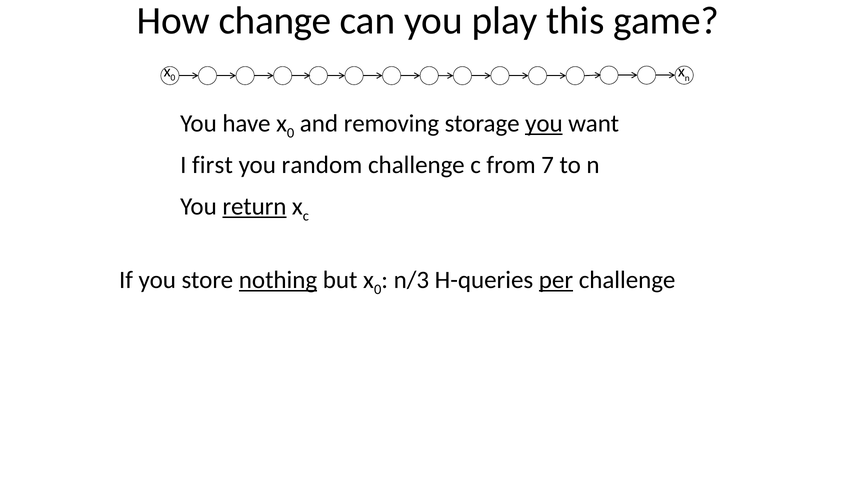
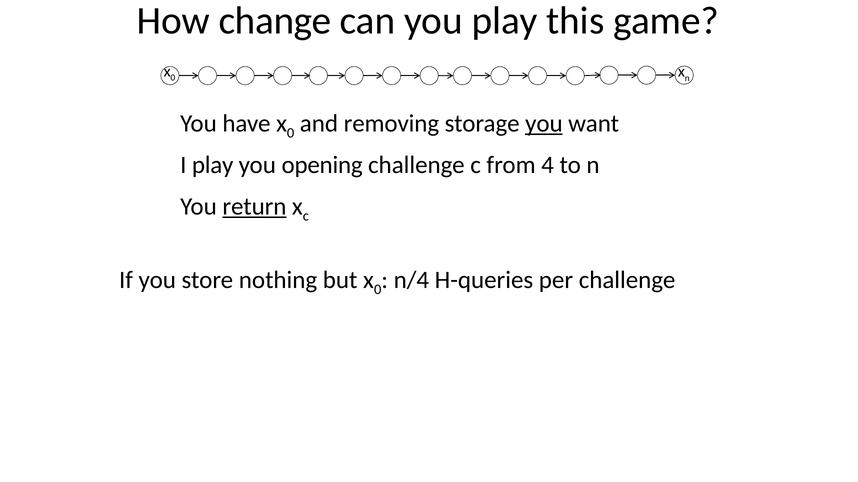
I first: first -> play (213, 165)
random: random -> opening (322, 165)
7: 7 -> 4 (548, 165)
nothing underline: present -> none (278, 280)
n/3: n/3 -> n/4 (411, 280)
per underline: present -> none (556, 280)
